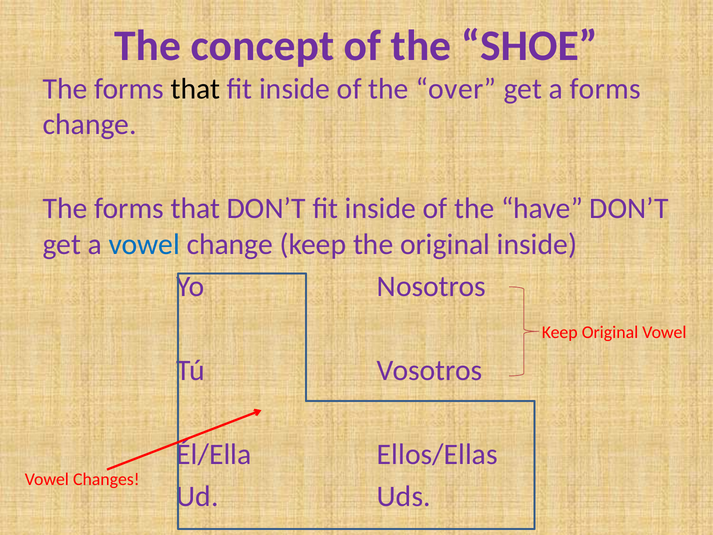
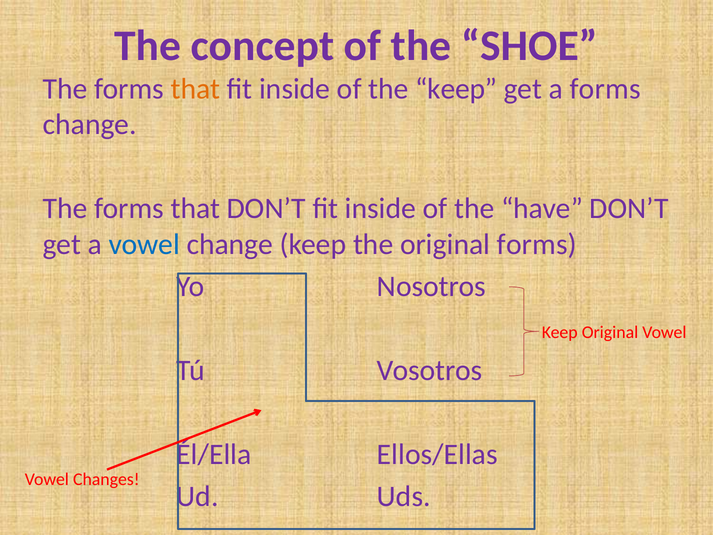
that colour: black -> orange (195, 89)
the over: over -> keep (456, 89)
original inside: inside -> forms (537, 244)
